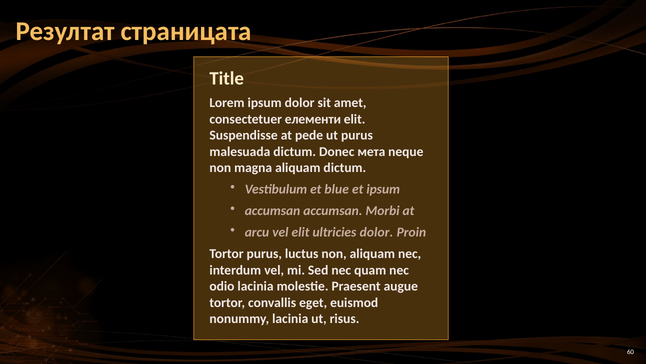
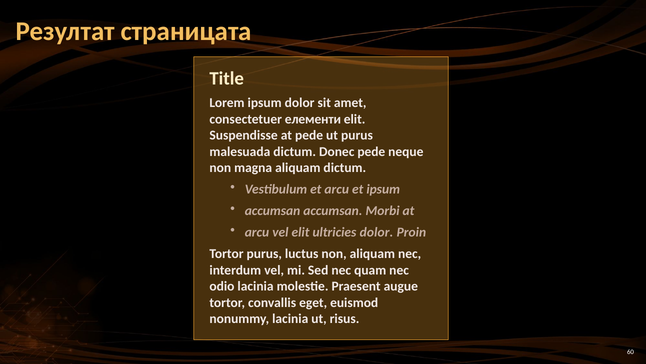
Donec мета: мета -> pede (371, 151)
et blue: blue -> arcu (337, 189)
